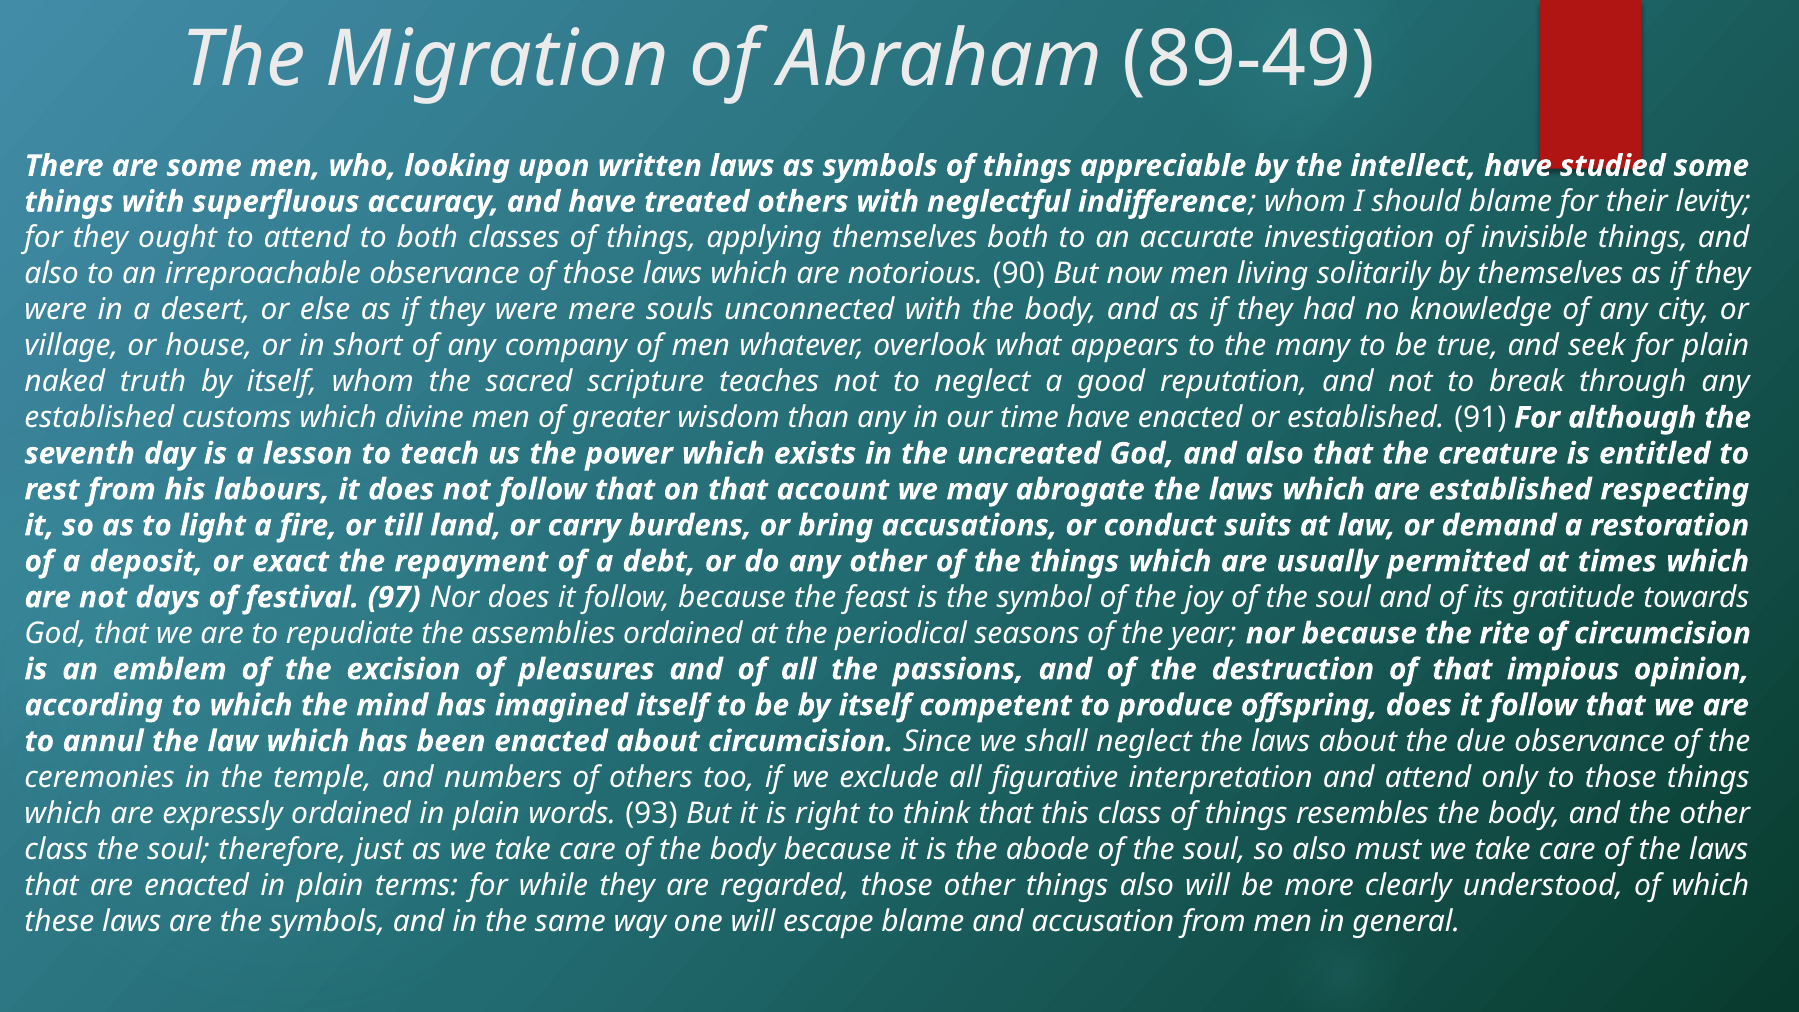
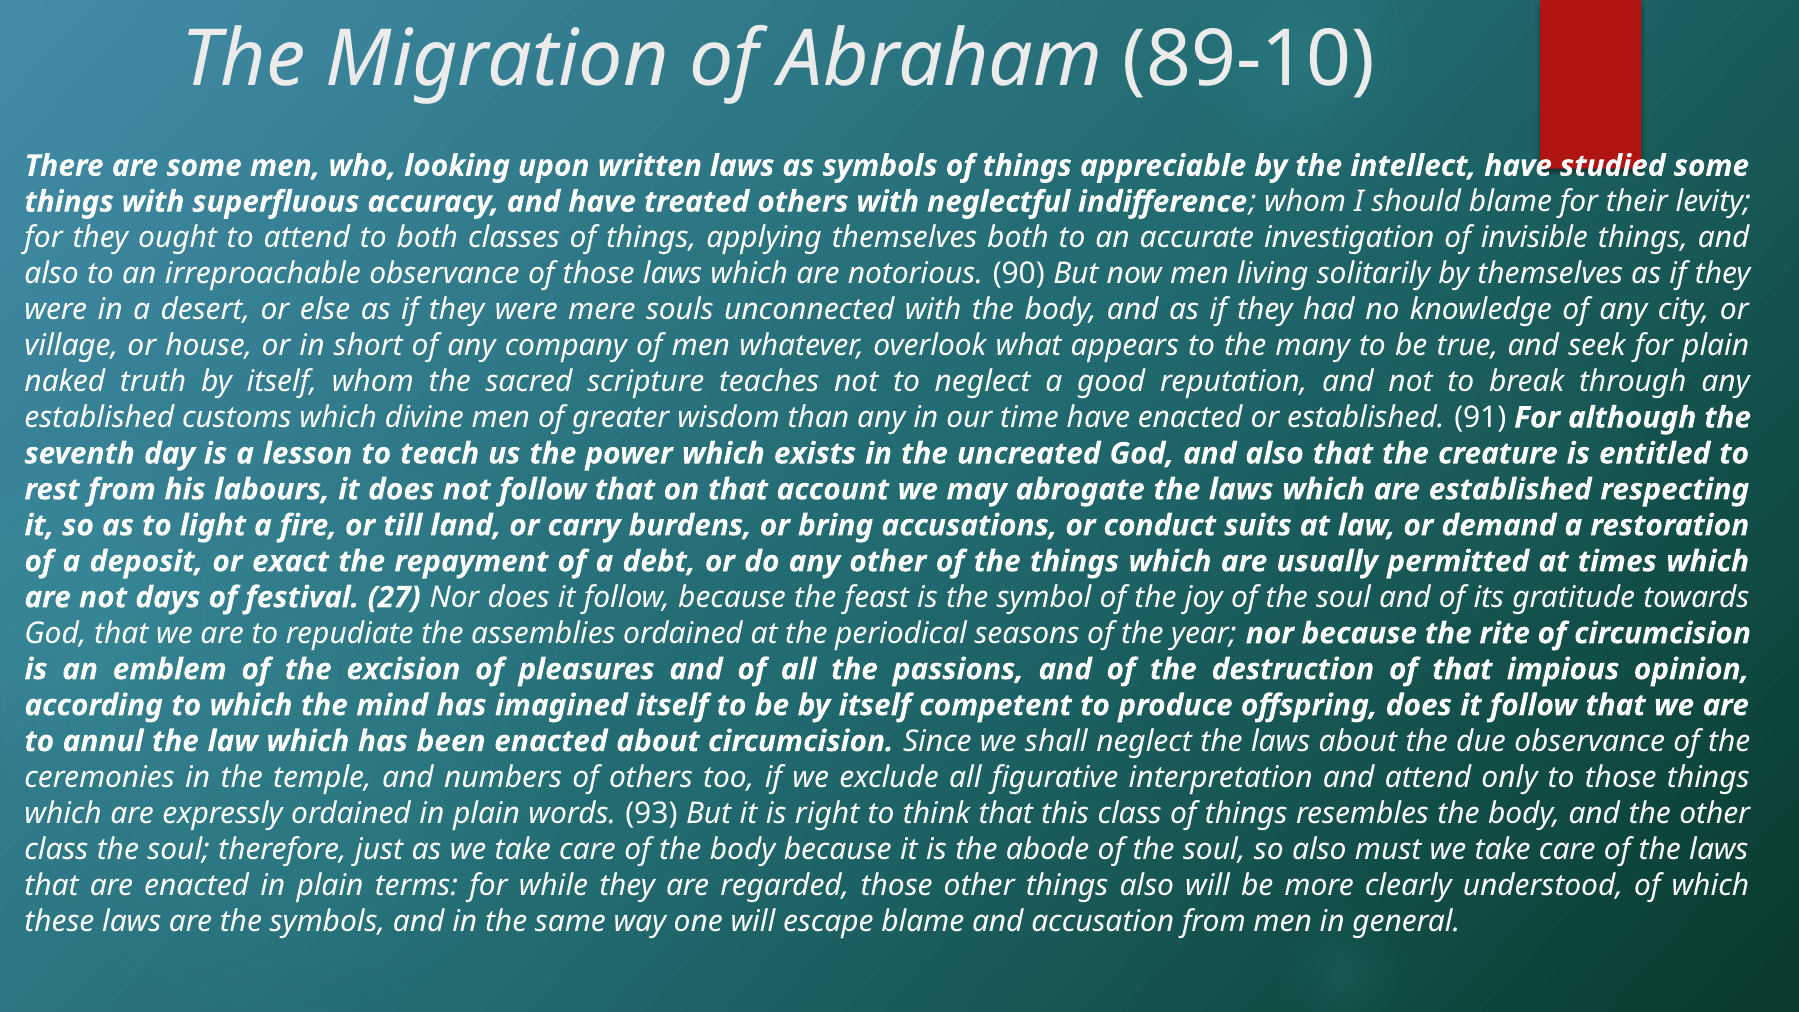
89-49: 89-49 -> 89-10 (1249, 59)
97: 97 -> 27 (394, 597)
